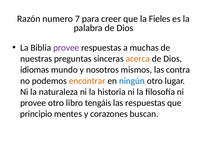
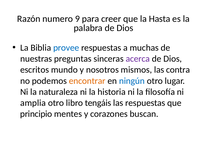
7: 7 -> 9 (77, 19)
Fieles: Fieles -> Hasta (160, 19)
provee colour: purple -> blue (66, 48)
acerca colour: orange -> purple (138, 59)
idiomas: idiomas -> escritos (35, 70)
provee: provee -> amplia (33, 103)
